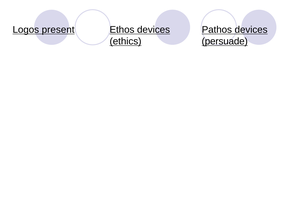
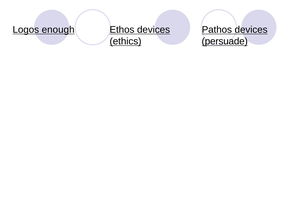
present: present -> enough (58, 30)
